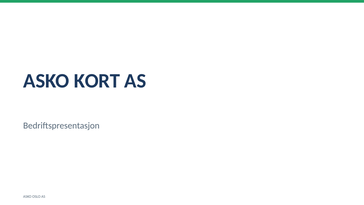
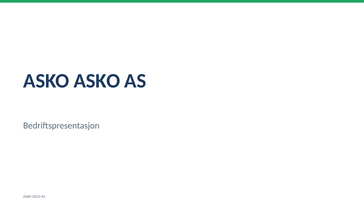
ASKO KORT: KORT -> ASKO (97, 81)
